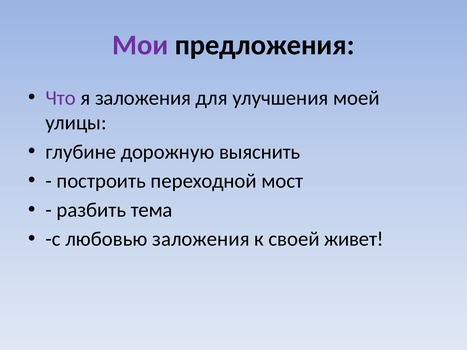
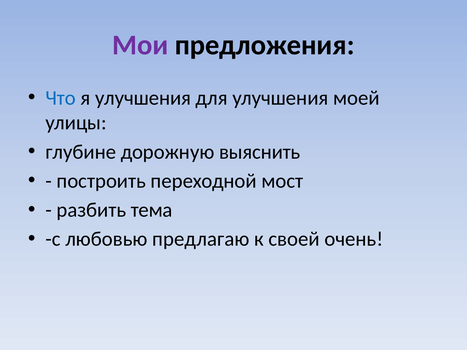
Что colour: purple -> blue (61, 98)
я заложения: заложения -> улучшения (143, 98)
любовью заложения: заложения -> предлагаю (201, 239)
живет: живет -> очень (354, 239)
